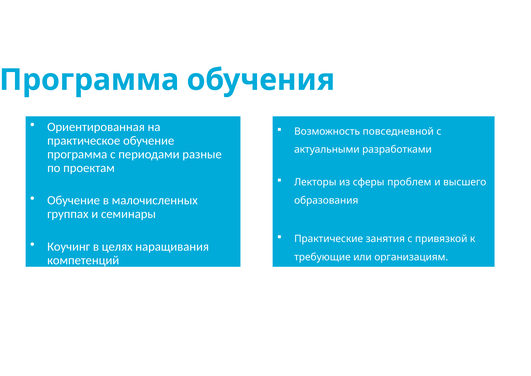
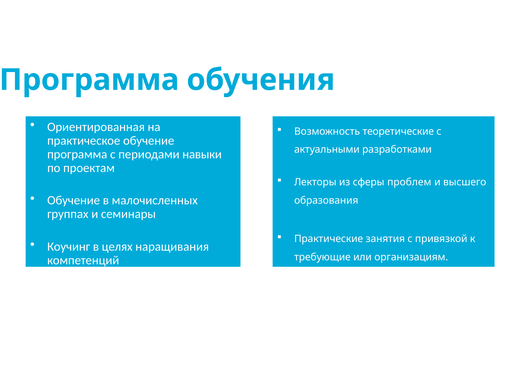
повседневной: повседневной -> теоретические (398, 131)
разные: разные -> навыки (202, 154)
